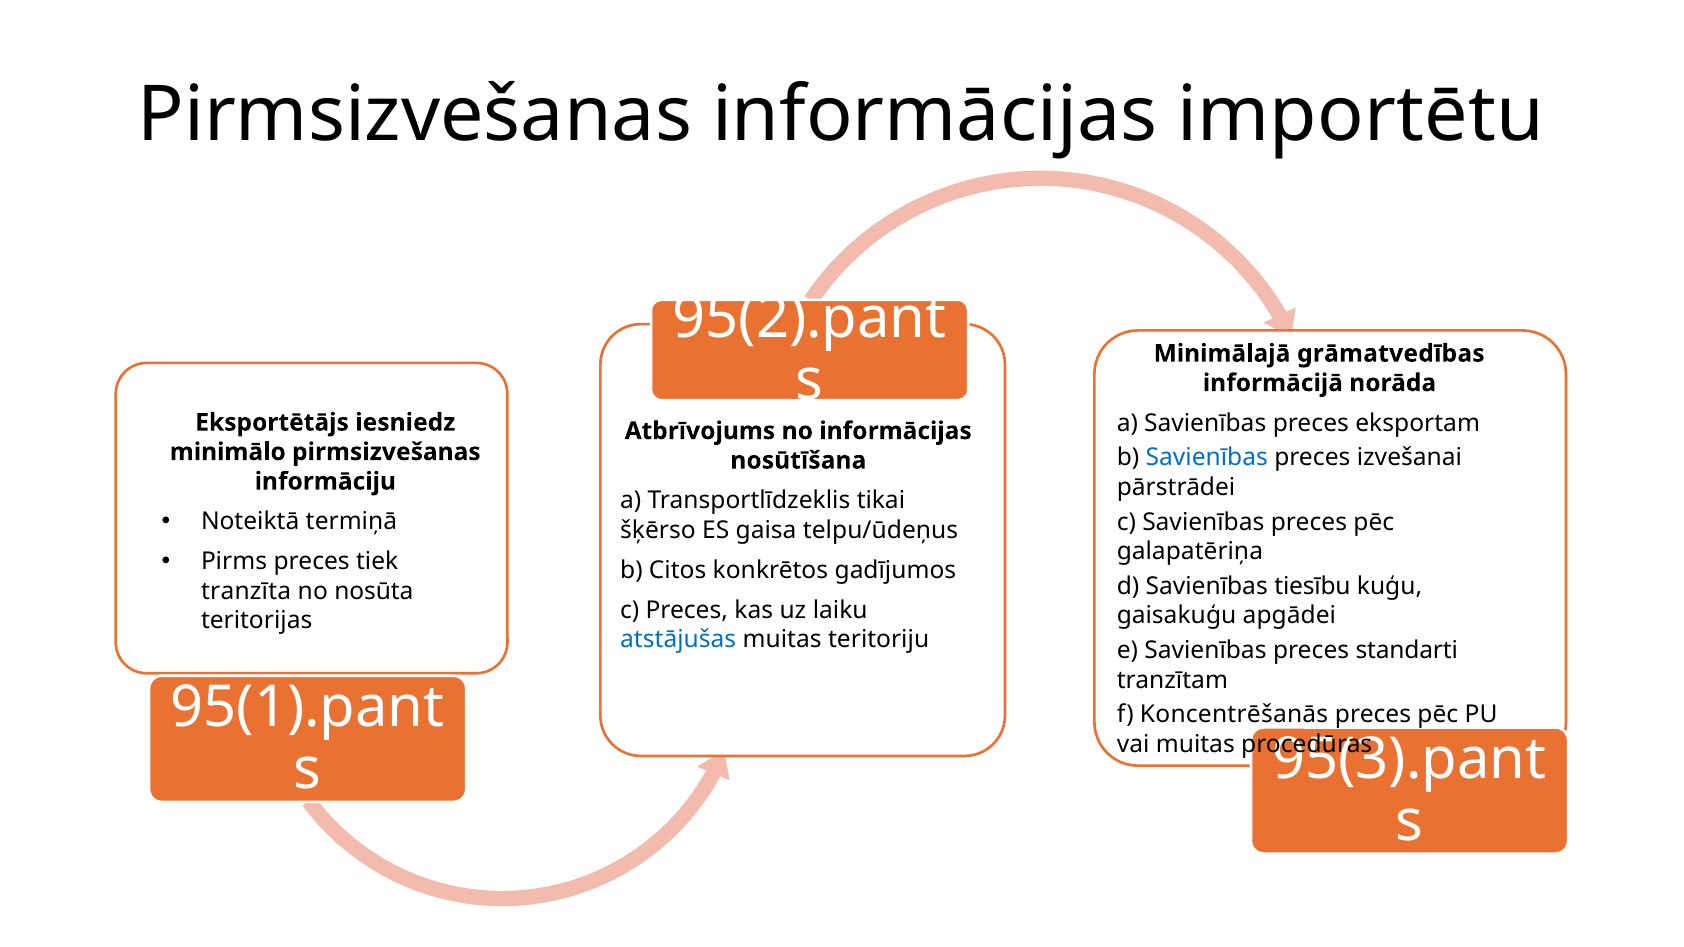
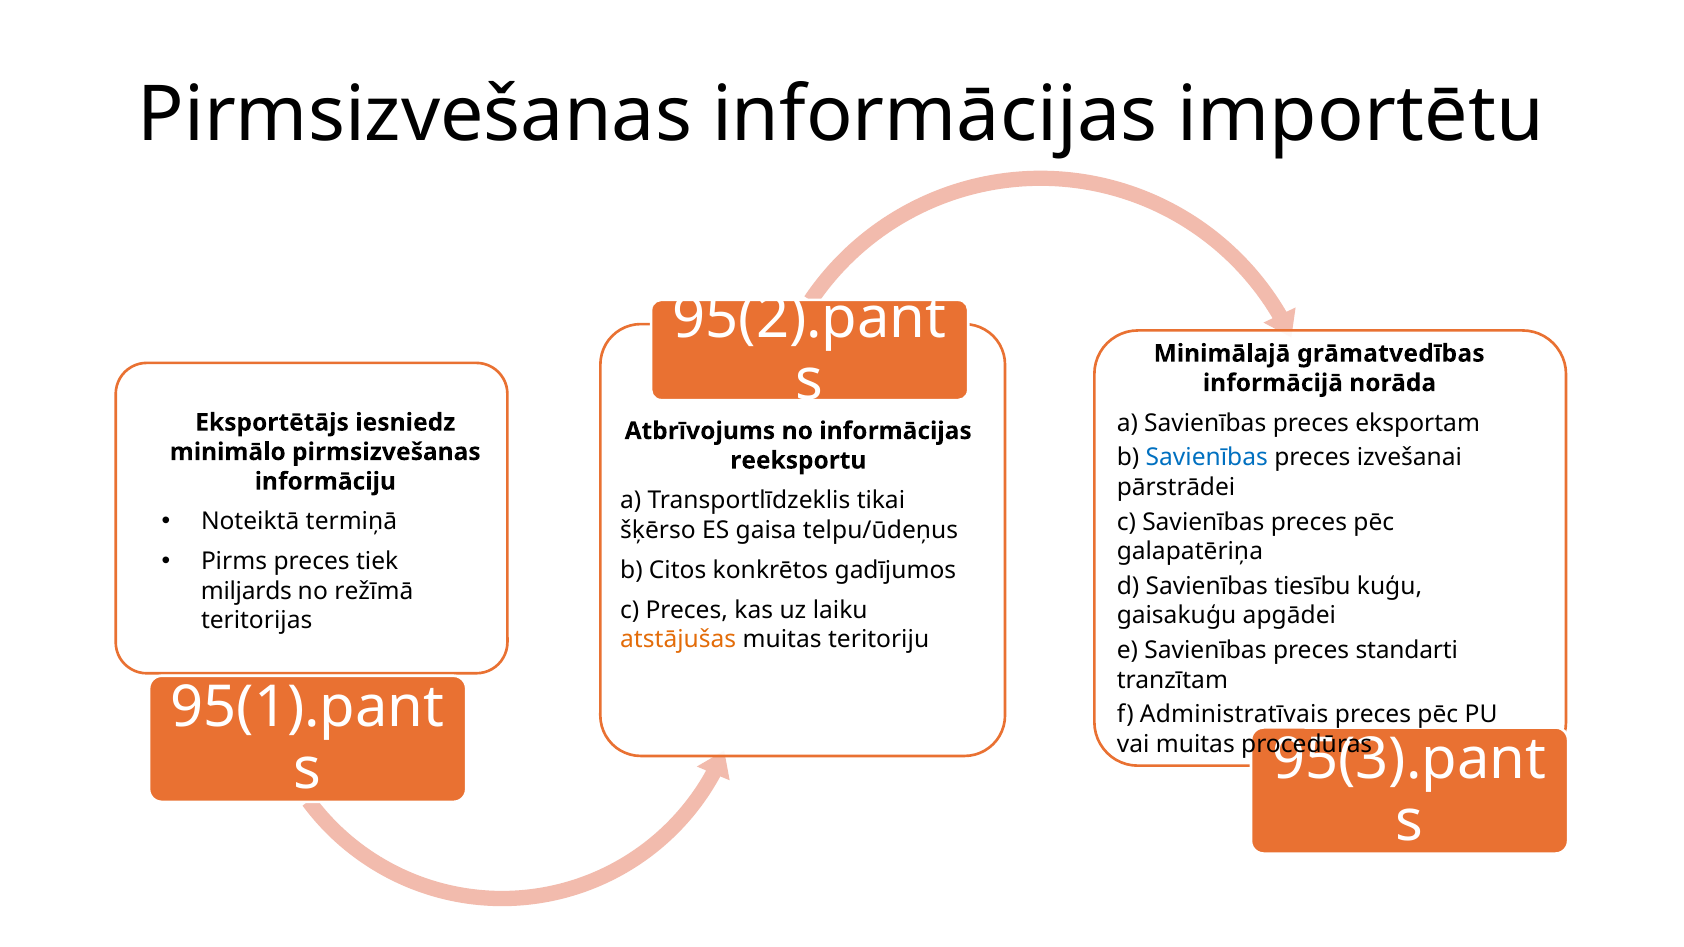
nosūtīšana: nosūtīšana -> reeksportu (798, 461)
tranzīta: tranzīta -> miljards (246, 591)
nosūta: nosūta -> režīmā (374, 591)
atstājušas colour: blue -> orange (678, 640)
Koncentrēšanās: Koncentrēšanās -> Administratīvais (1234, 715)
